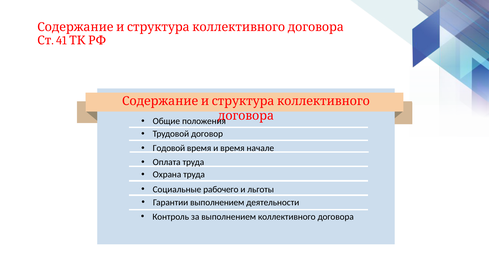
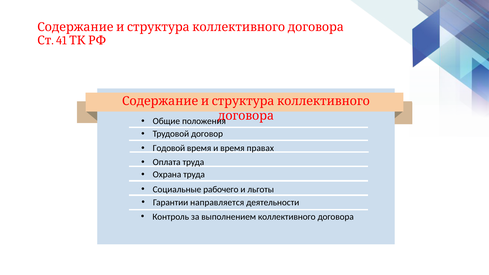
начале: начале -> правах (260, 148)
Гарантии выполнением: выполнением -> направляется (217, 202)
